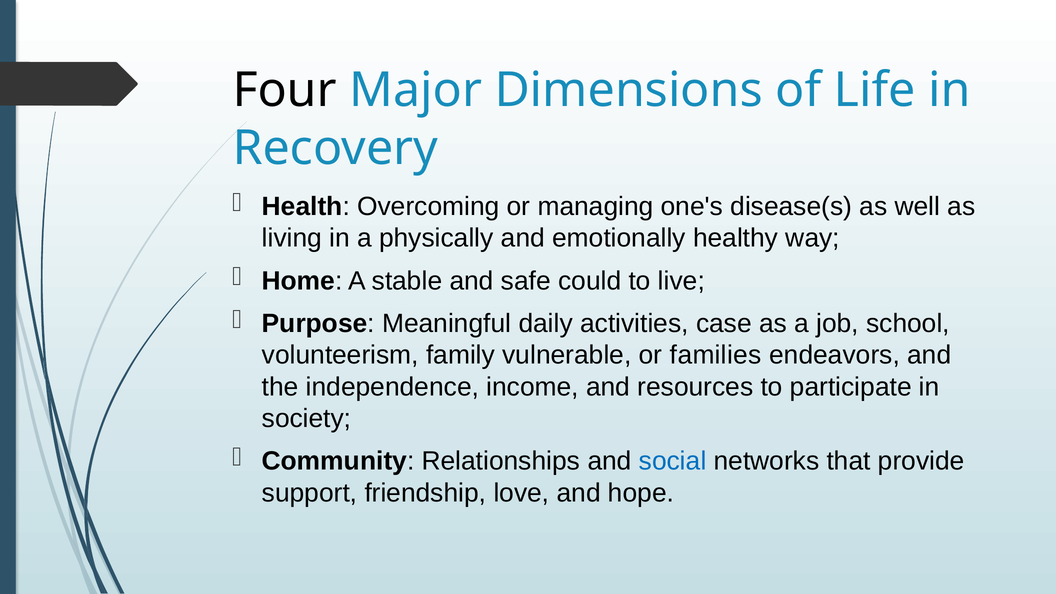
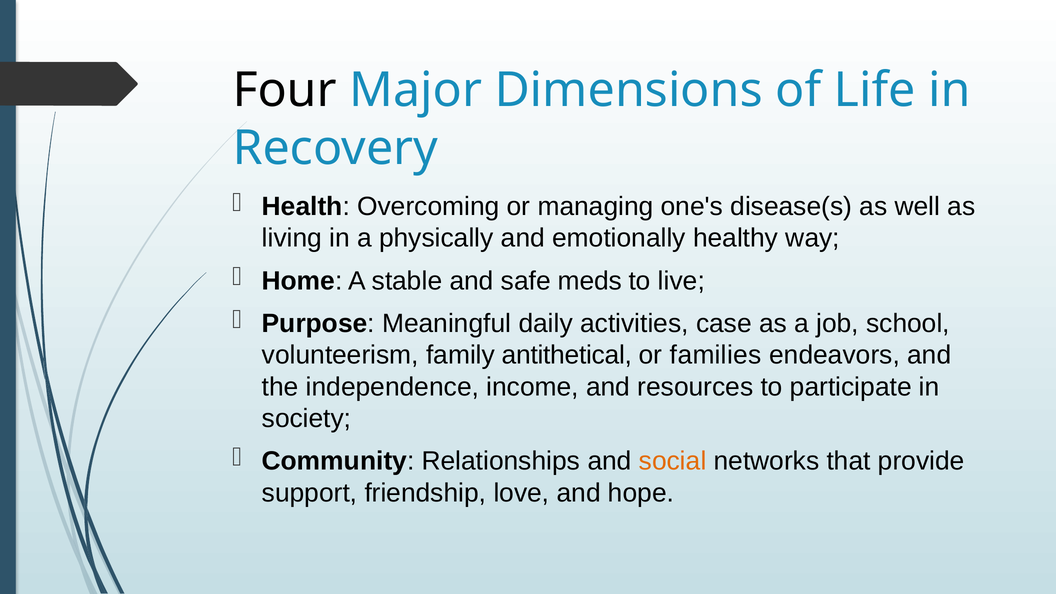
could: could -> meds (590, 281)
vulnerable: vulnerable -> antithetical (567, 355)
social colour: blue -> orange (673, 461)
